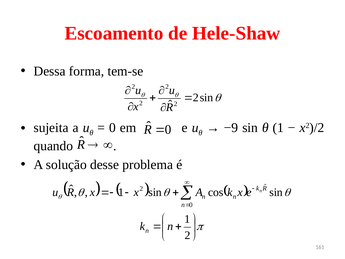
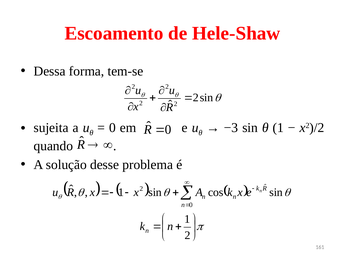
−9: −9 -> −3 (231, 127)
